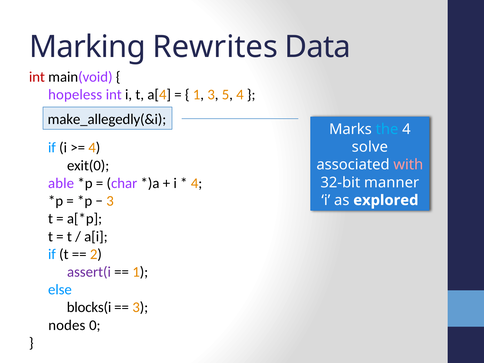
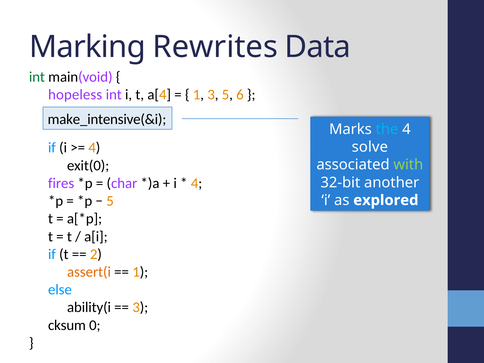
int colour: red -> green (37, 77)
5 4: 4 -> 6 (240, 95)
make_allegedly(&i: make_allegedly(&i -> make_intensive(&i (107, 119)
with colour: pink -> light green (408, 165)
able: able -> fires (61, 183)
manner: manner -> another (392, 182)
3: 3 -> 5 (110, 201)
assert(i colour: purple -> orange (89, 272)
blocks(i: blocks(i -> ability(i (89, 307)
nodes: nodes -> cksum (67, 325)
